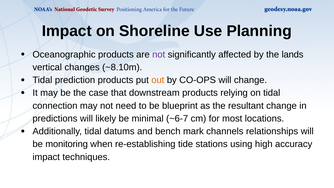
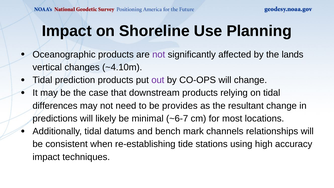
~8.10m: ~8.10m -> ~4.10m (122, 67)
out colour: orange -> purple (158, 80)
connection: connection -> differences (55, 106)
blueprint: blueprint -> provides (180, 106)
monitoring: monitoring -> consistent (67, 144)
